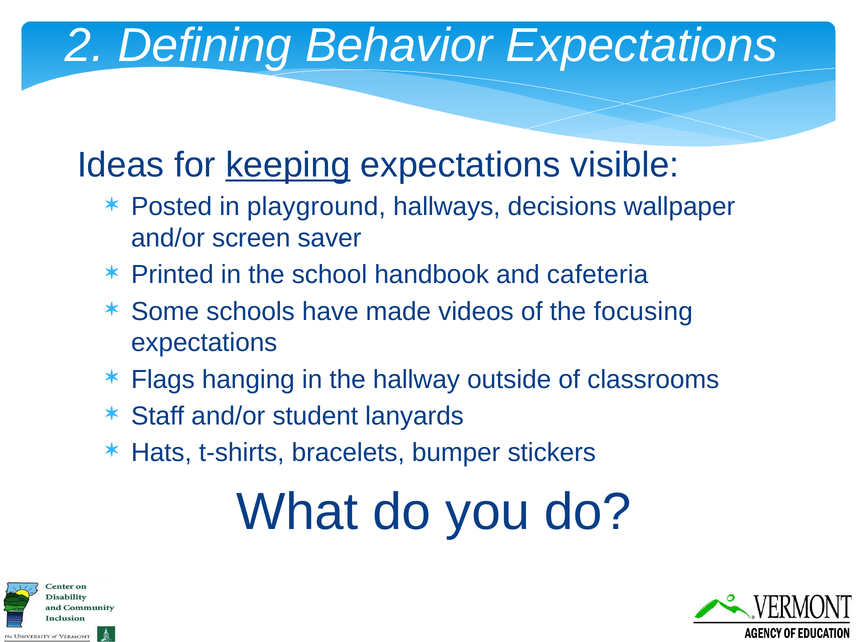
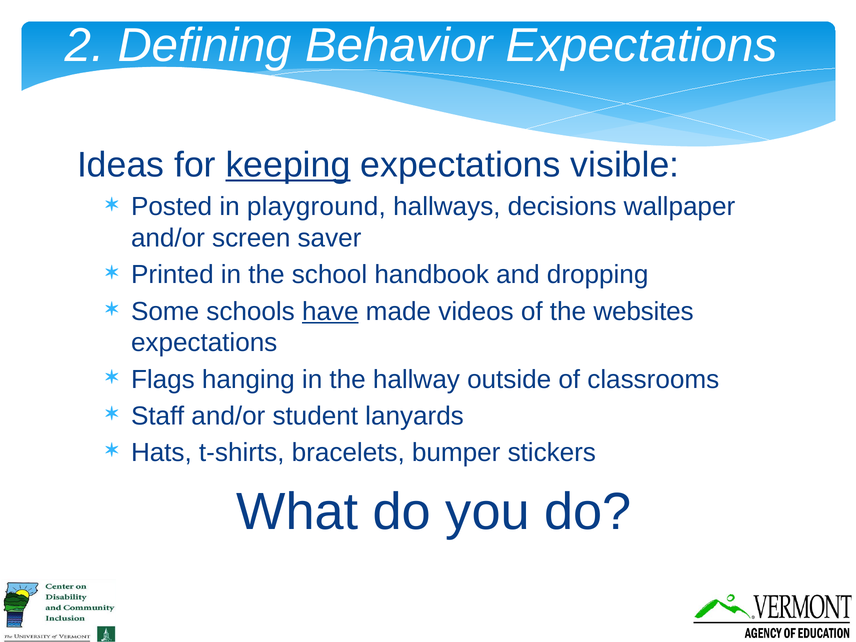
cafeteria: cafeteria -> dropping (598, 275)
have underline: none -> present (330, 311)
focusing: focusing -> websites (644, 311)
